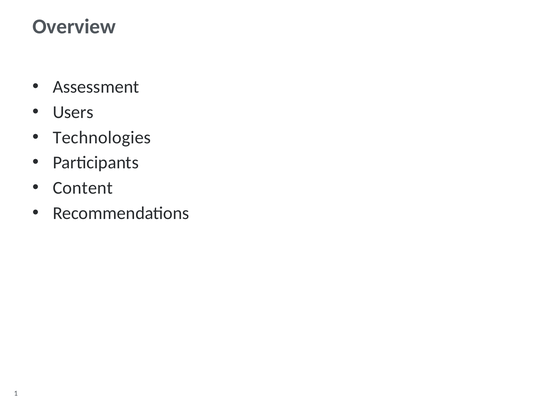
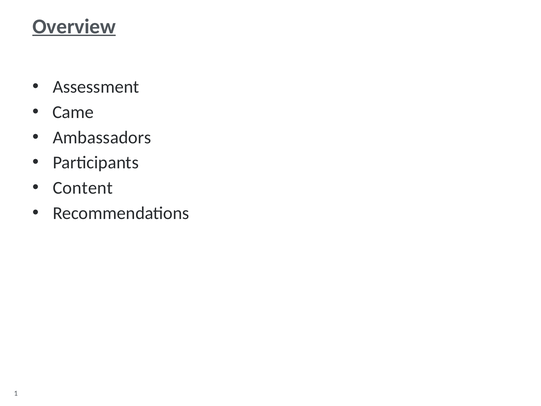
Overview underline: none -> present (74, 26)
Users: Users -> Came (73, 112)
Technologies: Technologies -> Ambassadors (102, 137)
